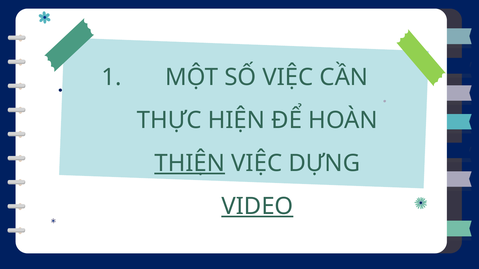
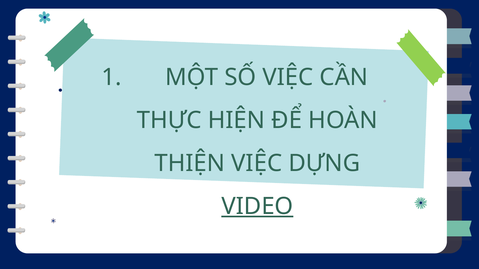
THIỆN underline: present -> none (190, 163)
